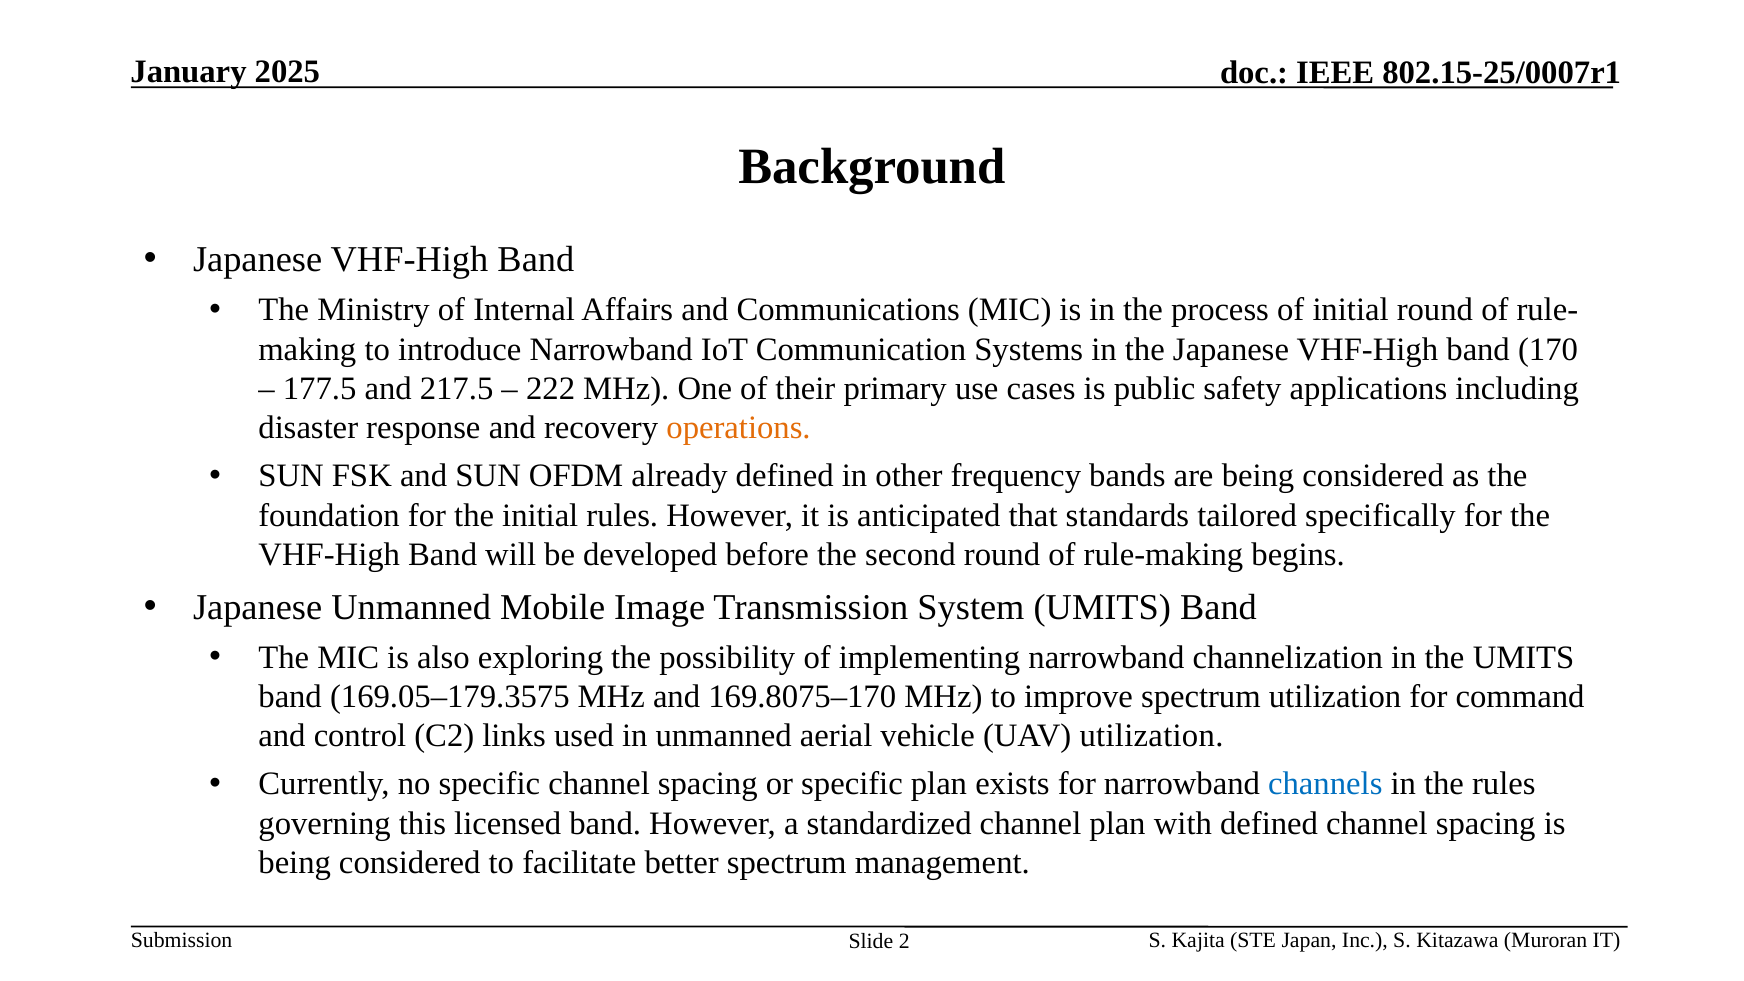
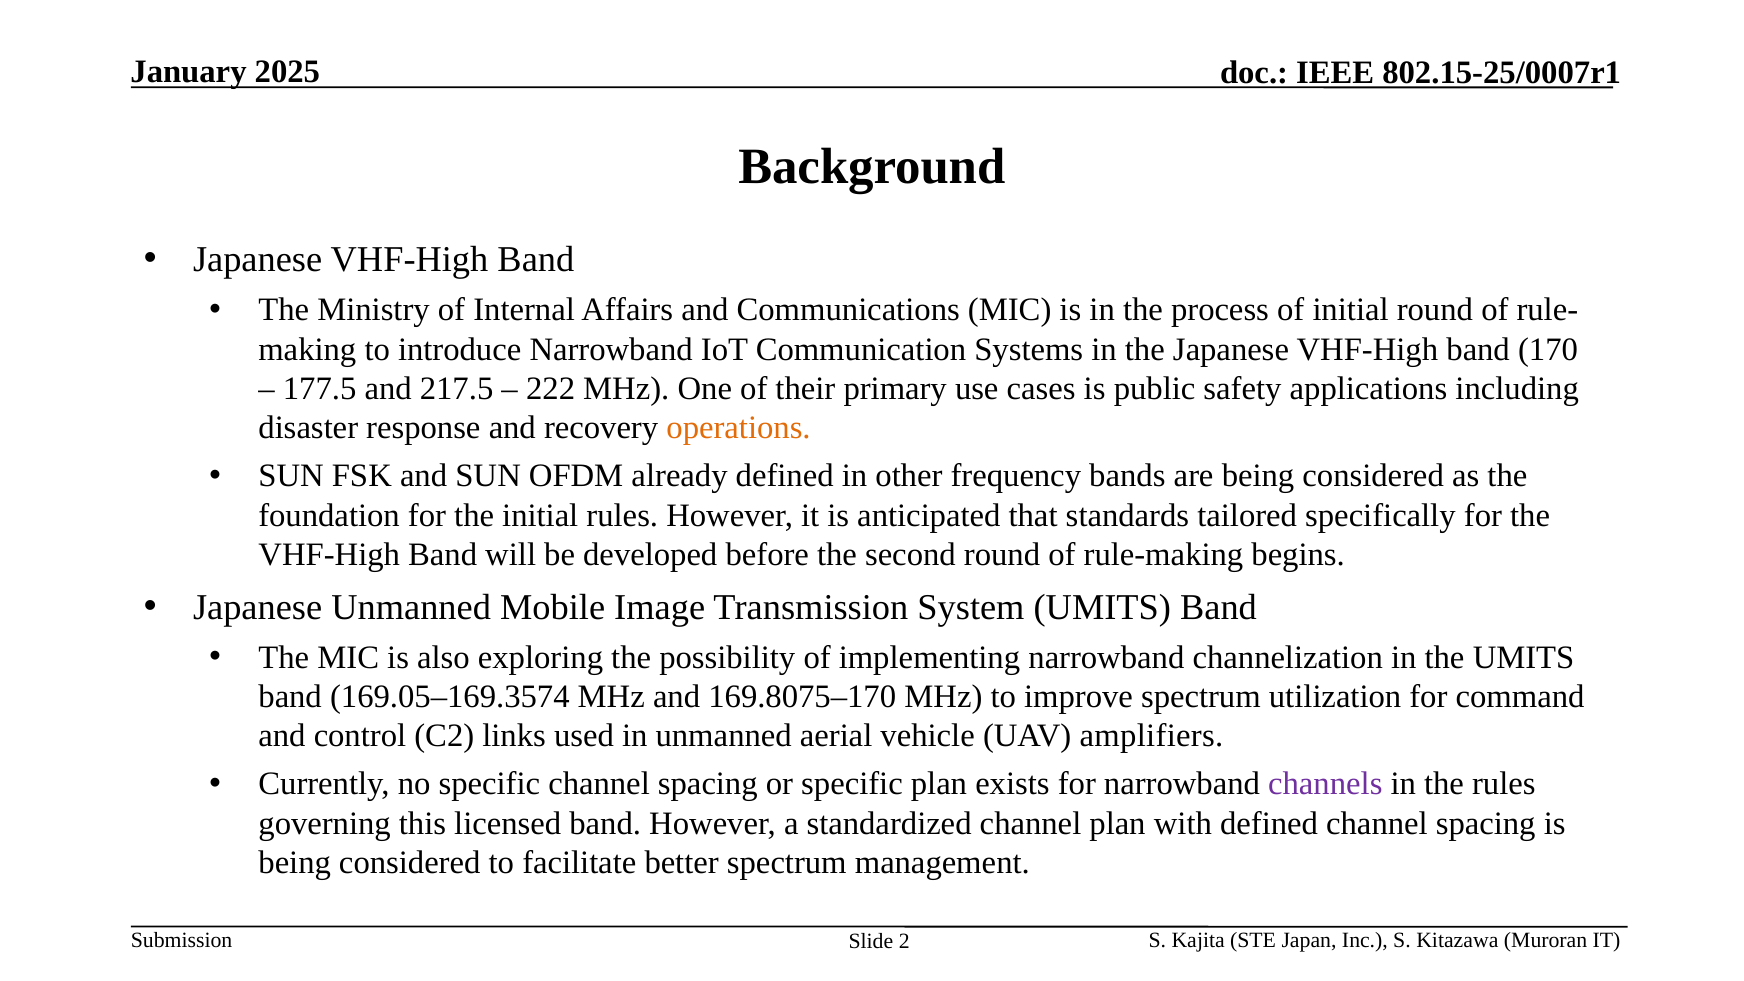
169.05–179.3575: 169.05–179.3575 -> 169.05–169.3574 (450, 697)
UAV utilization: utilization -> amplifiers (1152, 736)
channels colour: blue -> purple (1325, 784)
